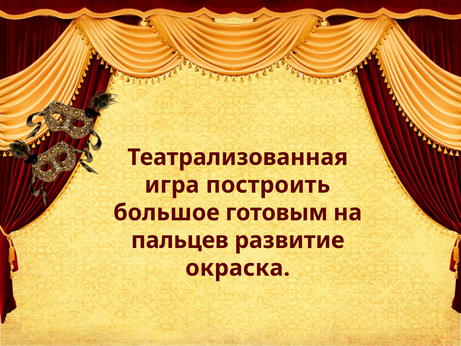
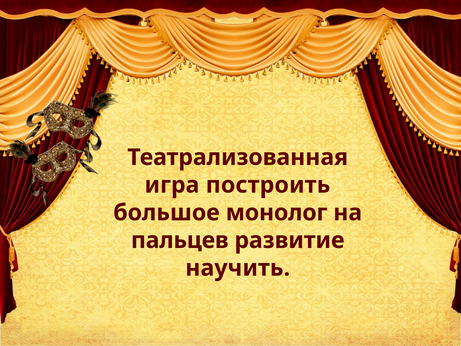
готовым: готовым -> монолог (277, 213)
окраска: окраска -> научить (238, 268)
